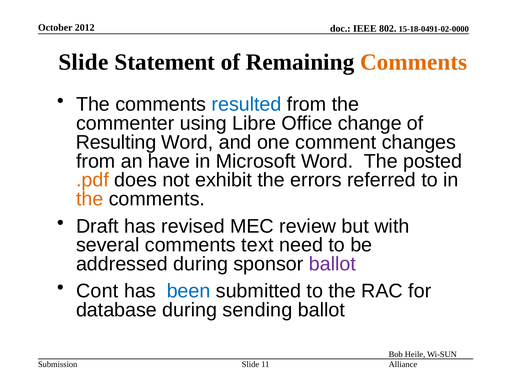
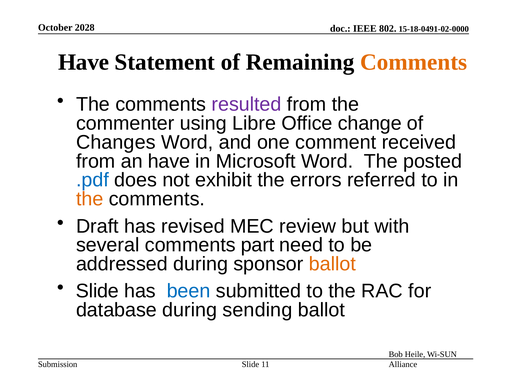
2012: 2012 -> 2028 (85, 28)
Slide: Slide -> Have (84, 62)
resulted colour: blue -> purple (247, 104)
Resulting: Resulting -> Changes (116, 142)
changes: changes -> received (419, 142)
.pdf colour: orange -> blue (92, 180)
text: text -> part (258, 245)
ballot colour: purple -> orange (332, 264)
Cont: Cont -> Slide (97, 291)
